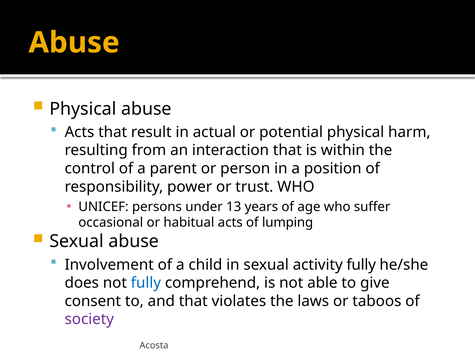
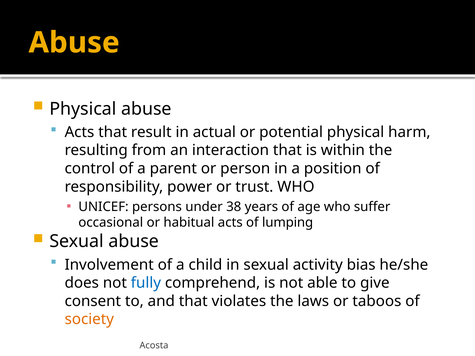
13: 13 -> 38 (234, 207)
activity fully: fully -> bias (361, 265)
society colour: purple -> orange (89, 320)
